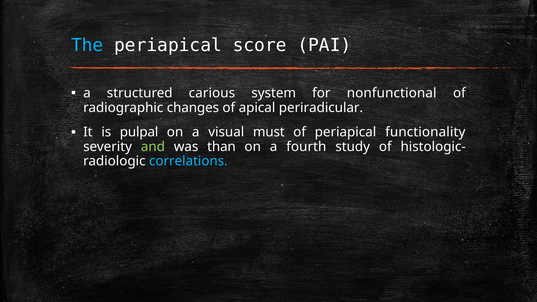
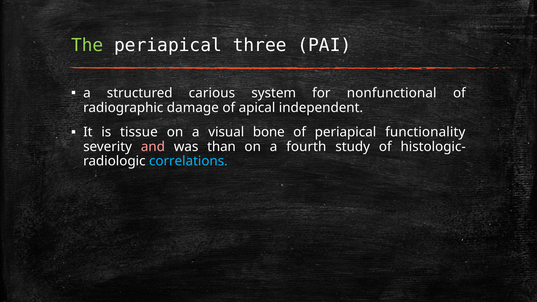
The colour: light blue -> light green (87, 45)
score: score -> three (260, 45)
changes: changes -> damage (193, 108)
periradicular: periradicular -> independent (321, 108)
pulpal: pulpal -> tissue (139, 132)
must: must -> bone (269, 132)
and colour: light green -> pink (153, 147)
